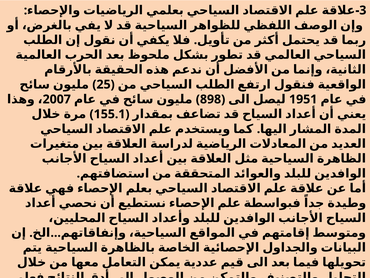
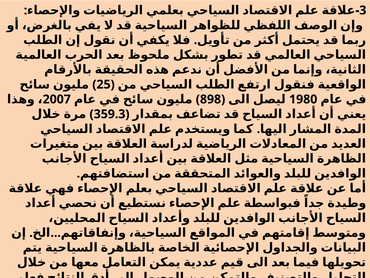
1951: 1951 -> 1980 (303, 99)
155.1: 155.1 -> 359.3 (110, 114)
